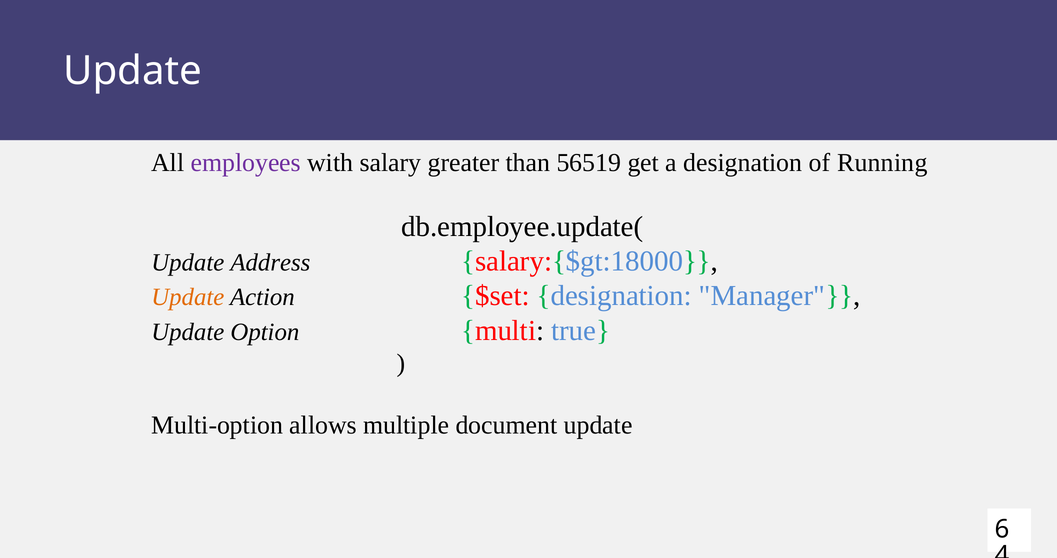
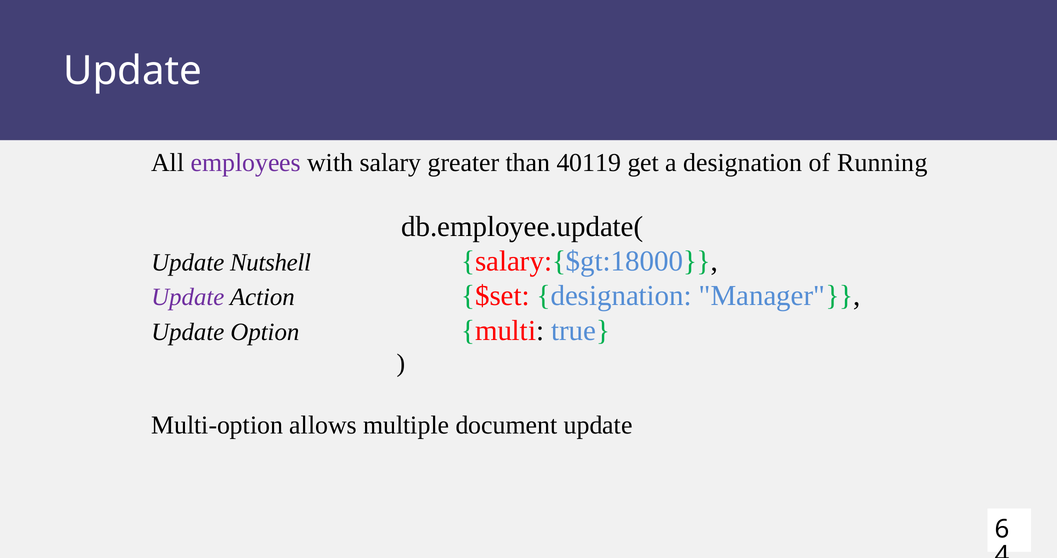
56519: 56519 -> 40119 (589, 163)
Address: Address -> Nutshell (271, 263)
Update colour: orange -> purple (188, 297)
